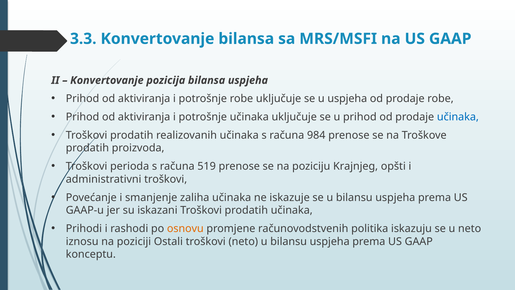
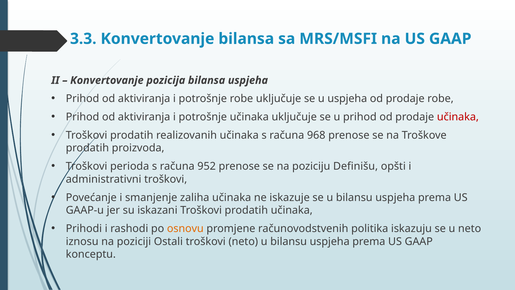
učinaka colour: blue -> red (458, 117)
984: 984 -> 968 (316, 135)
519: 519 -> 952 (207, 166)
Krajnjeg: Krajnjeg -> Definišu (356, 166)
